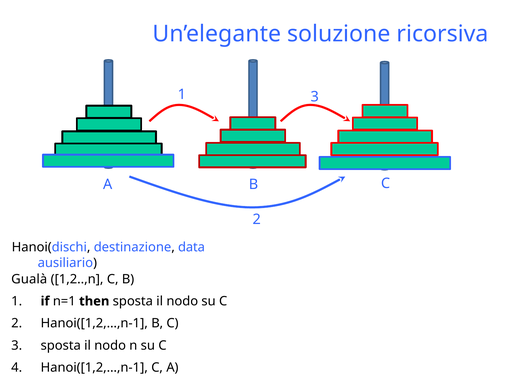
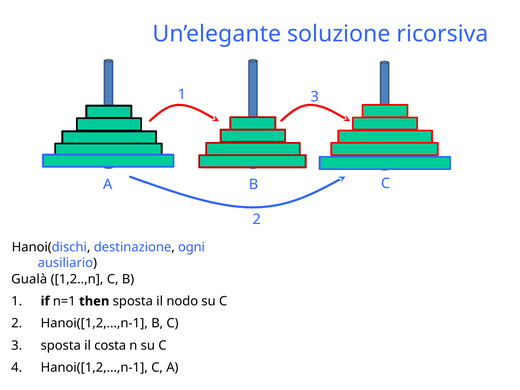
data: data -> ogni (191, 247)
3 sposta il nodo: nodo -> costa (110, 345)
